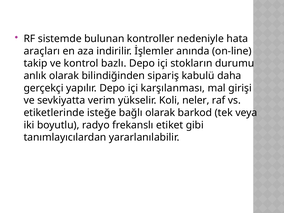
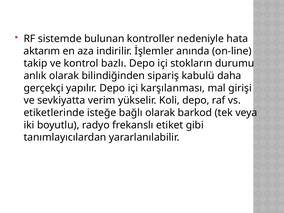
araçları: araçları -> aktarım (42, 51)
Koli neler: neler -> depo (196, 100)
